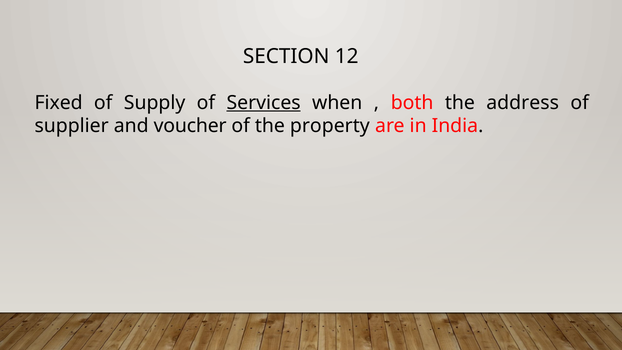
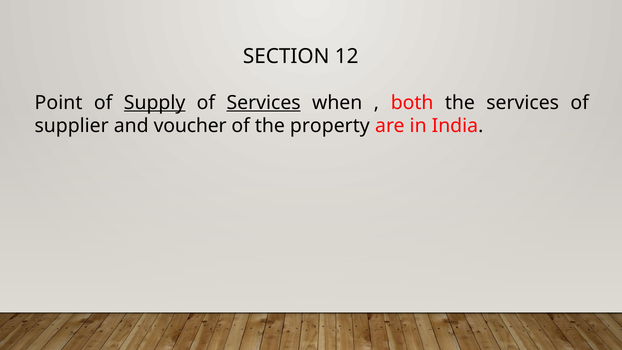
Fixed: Fixed -> Point (59, 103)
Supply underline: none -> present (155, 103)
the address: address -> services (523, 103)
